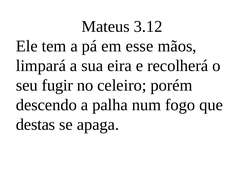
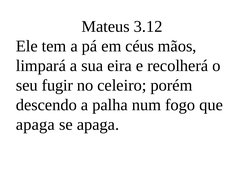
esse: esse -> céus (140, 46)
destas: destas -> apaga (35, 125)
